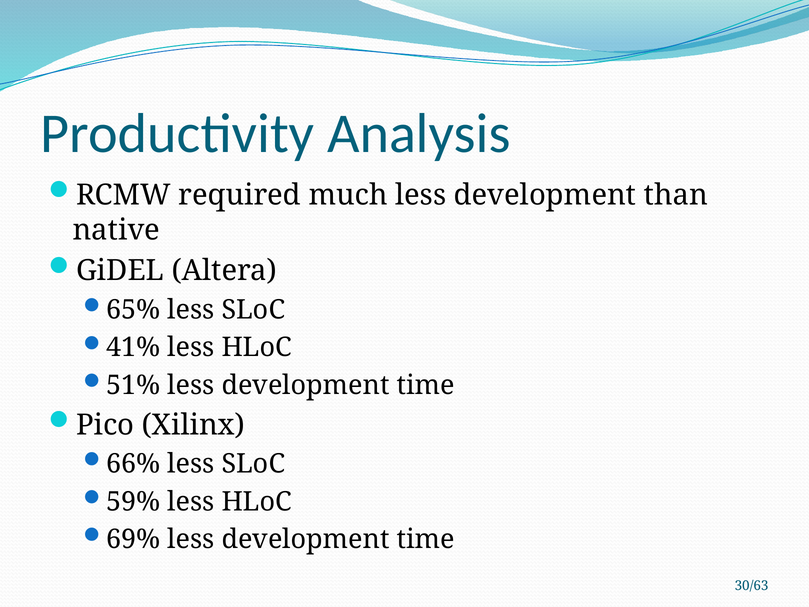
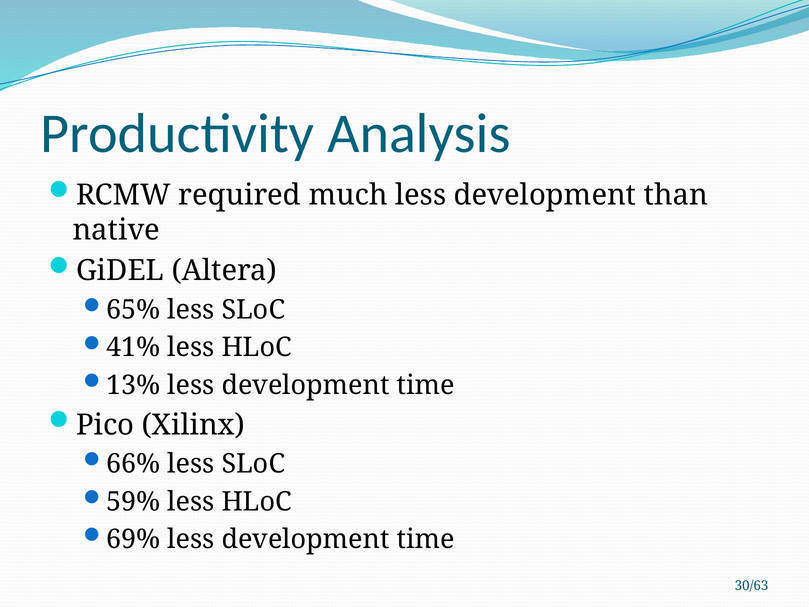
51%: 51% -> 13% (133, 385)
